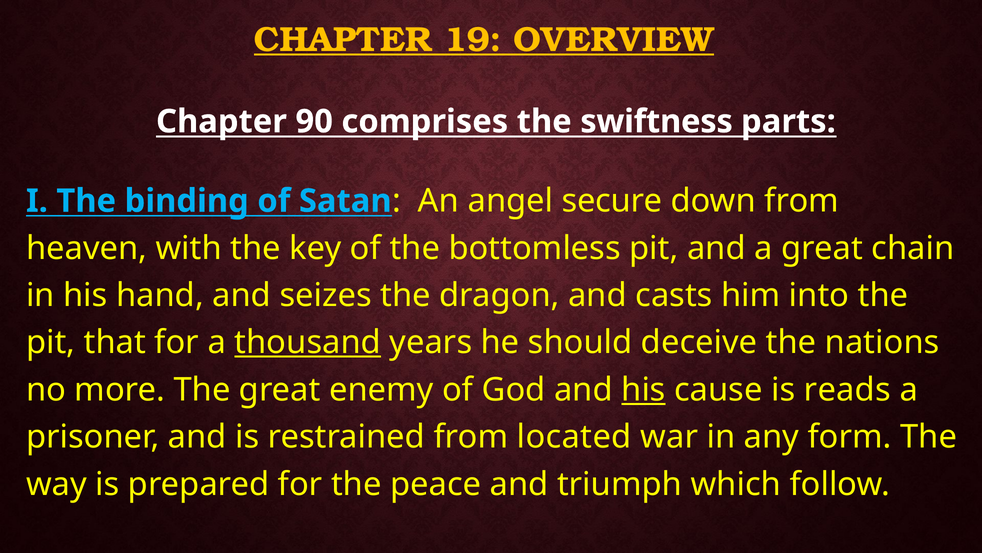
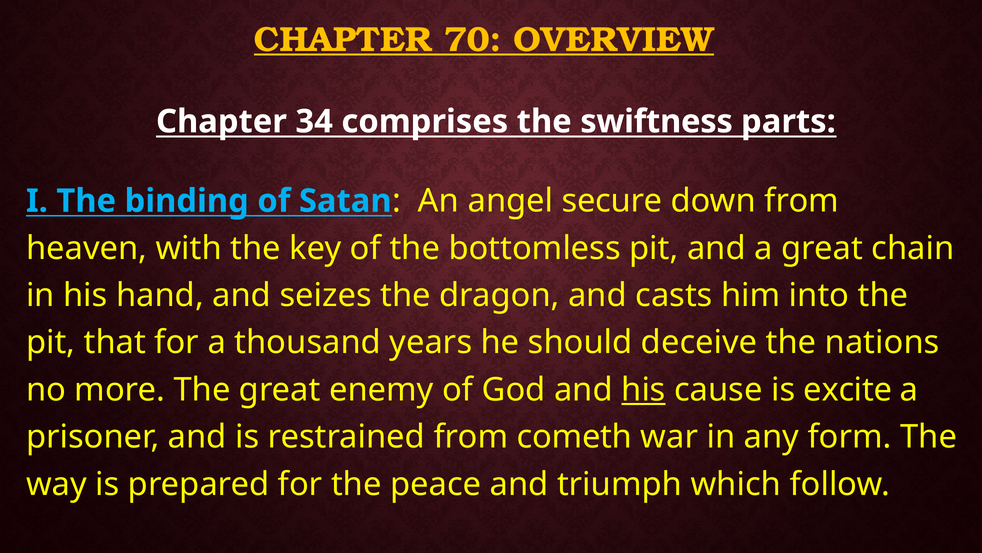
19: 19 -> 70 (473, 40)
90: 90 -> 34 (314, 121)
thousand underline: present -> none (308, 342)
reads: reads -> excite (848, 389)
located: located -> cometh (574, 437)
